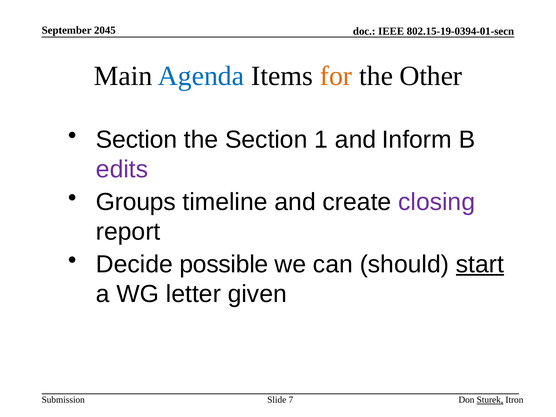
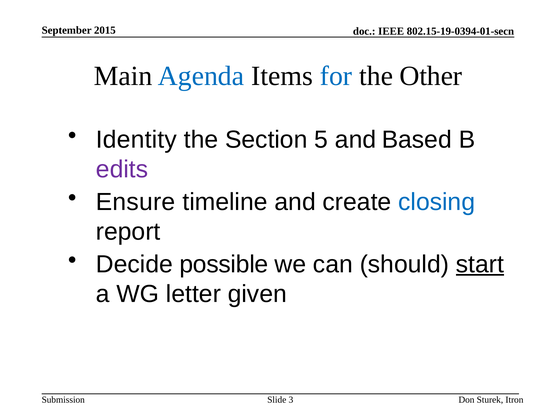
2045: 2045 -> 2015 (105, 30)
for colour: orange -> blue (336, 76)
Section: Section -> Identity (136, 140)
1: 1 -> 5 (321, 140)
Inform: Inform -> Based (417, 140)
Groups: Groups -> Ensure (136, 202)
closing colour: purple -> blue (437, 202)
7: 7 -> 3 (291, 400)
Sturek underline: present -> none (490, 400)
